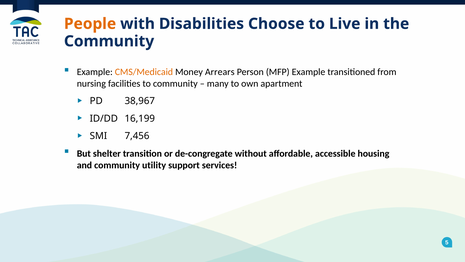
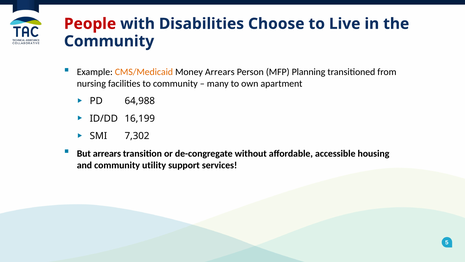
People colour: orange -> red (90, 24)
MFP Example: Example -> Planning (309, 72)
38,967: 38,967 -> 64,988 (140, 101)
7,456: 7,456 -> 7,302 (137, 136)
But shelter: shelter -> arrears (107, 153)
